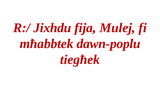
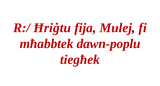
Jixhdu: Jixhdu -> Ħriġtu (52, 28)
